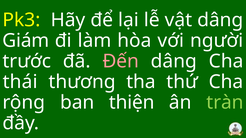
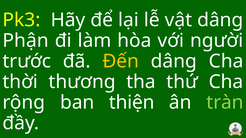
Giám: Giám -> Phận (26, 41)
Đến colour: pink -> yellow (121, 61)
thái: thái -> thời (20, 82)
